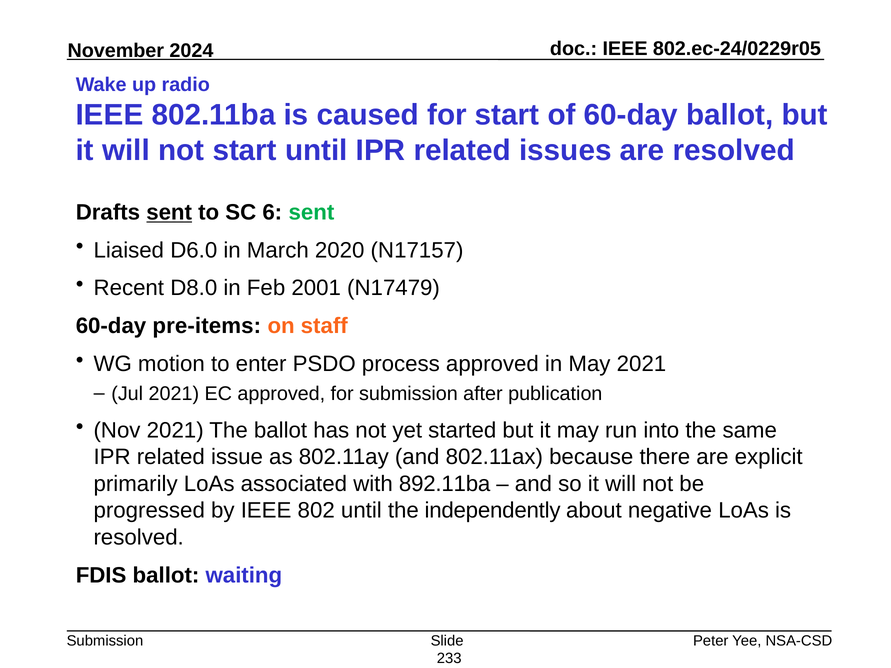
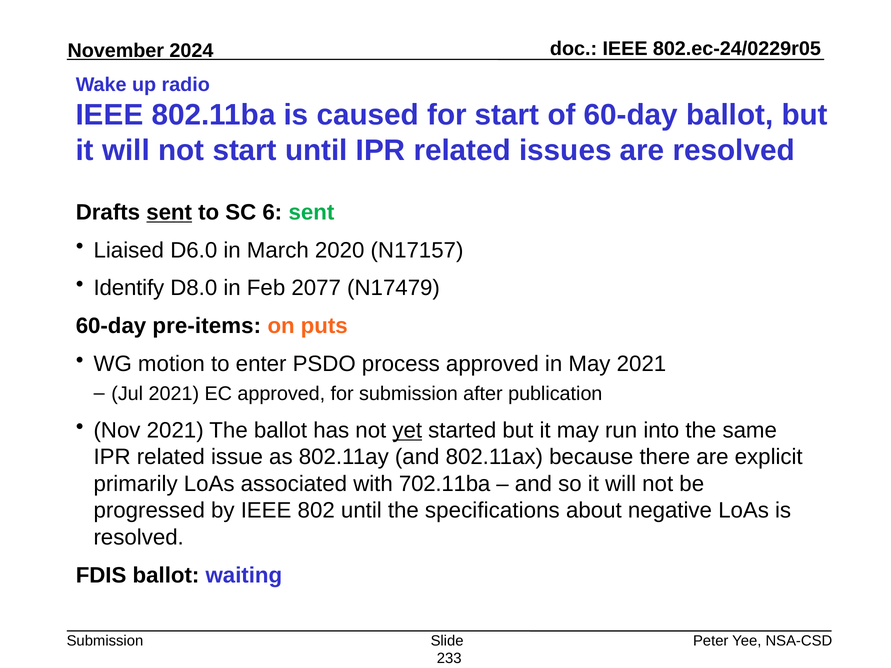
Recent: Recent -> Identify (129, 288)
2001: 2001 -> 2077 (316, 288)
staff: staff -> puts (324, 326)
yet underline: none -> present (407, 431)
892.11ba: 892.11ba -> 702.11ba (445, 484)
independently: independently -> specifications (492, 511)
